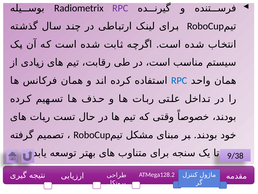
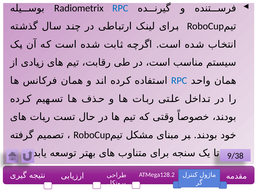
RPC colour: purple -> blue (120, 8)
